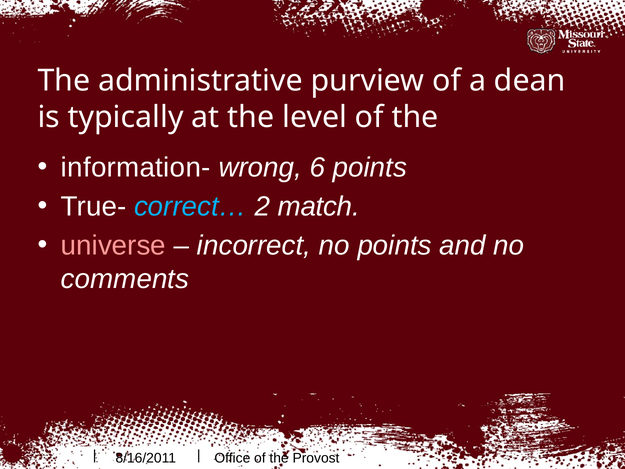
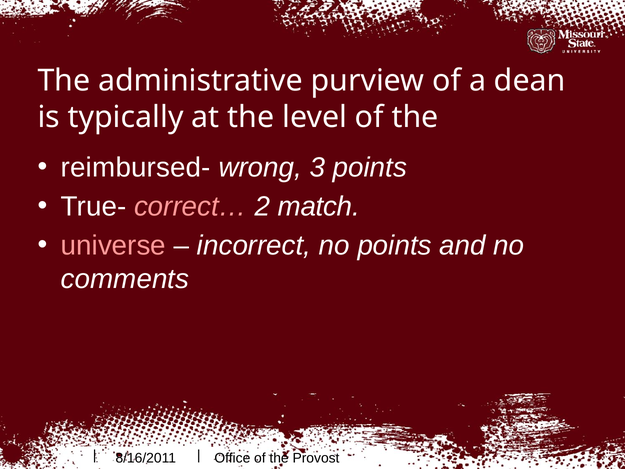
information-: information- -> reimbursed- (136, 168)
6: 6 -> 3 (317, 168)
correct… colour: light blue -> pink (190, 206)
